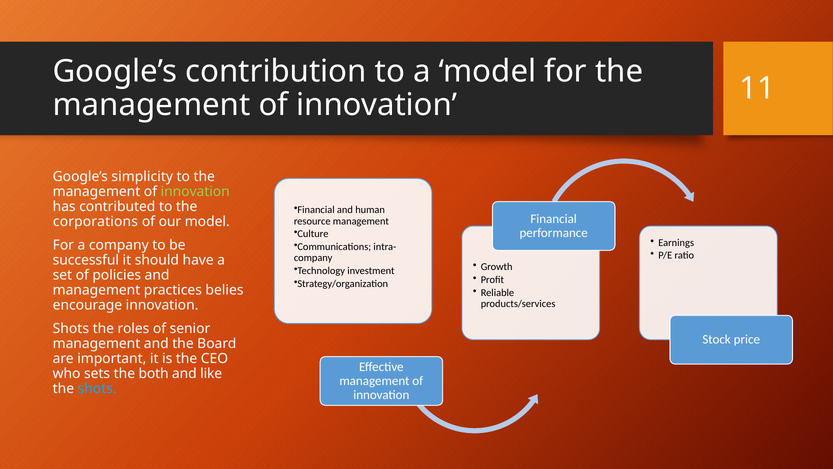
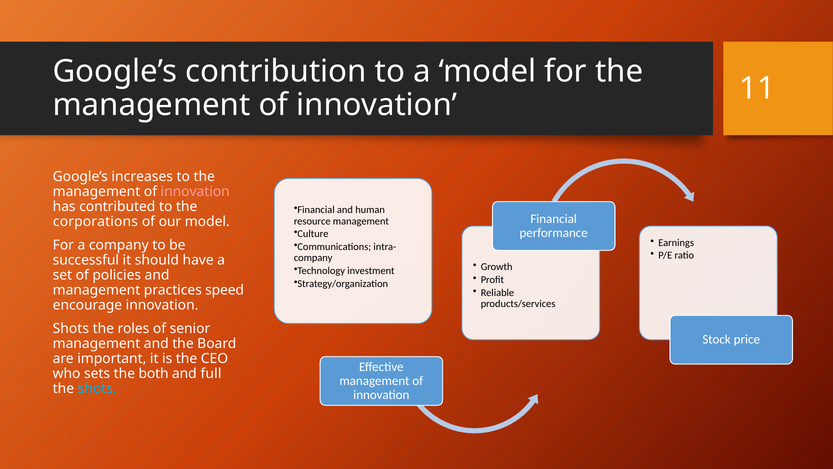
simplicity: simplicity -> increases (142, 177)
innovation colour: light green -> pink (195, 192)
belies: belies -> speed (225, 290)
like: like -> full (211, 373)
